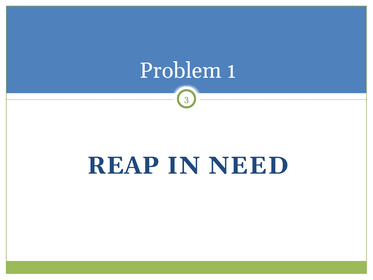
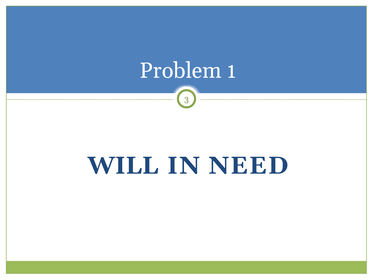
REAP: REAP -> WILL (123, 165)
